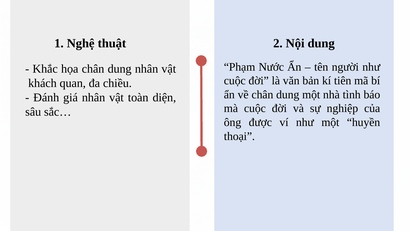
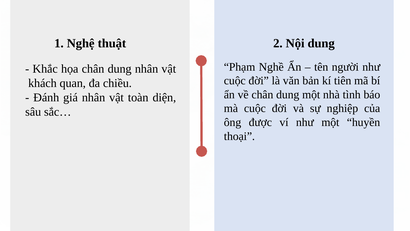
Nước: Nước -> Nghề (271, 67)
